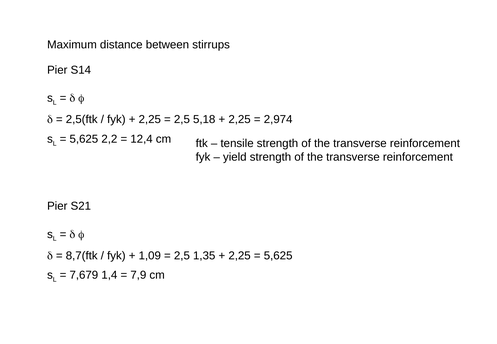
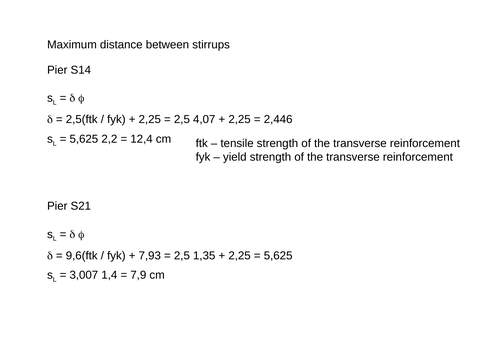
5,18: 5,18 -> 4,07 (204, 120)
2,974: 2,974 -> 2,446 (278, 120)
8,7(ftk: 8,7(ftk -> 9,6(ftk (82, 256)
1,09: 1,09 -> 7,93 (150, 256)
7,679: 7,679 -> 3,007 (84, 275)
